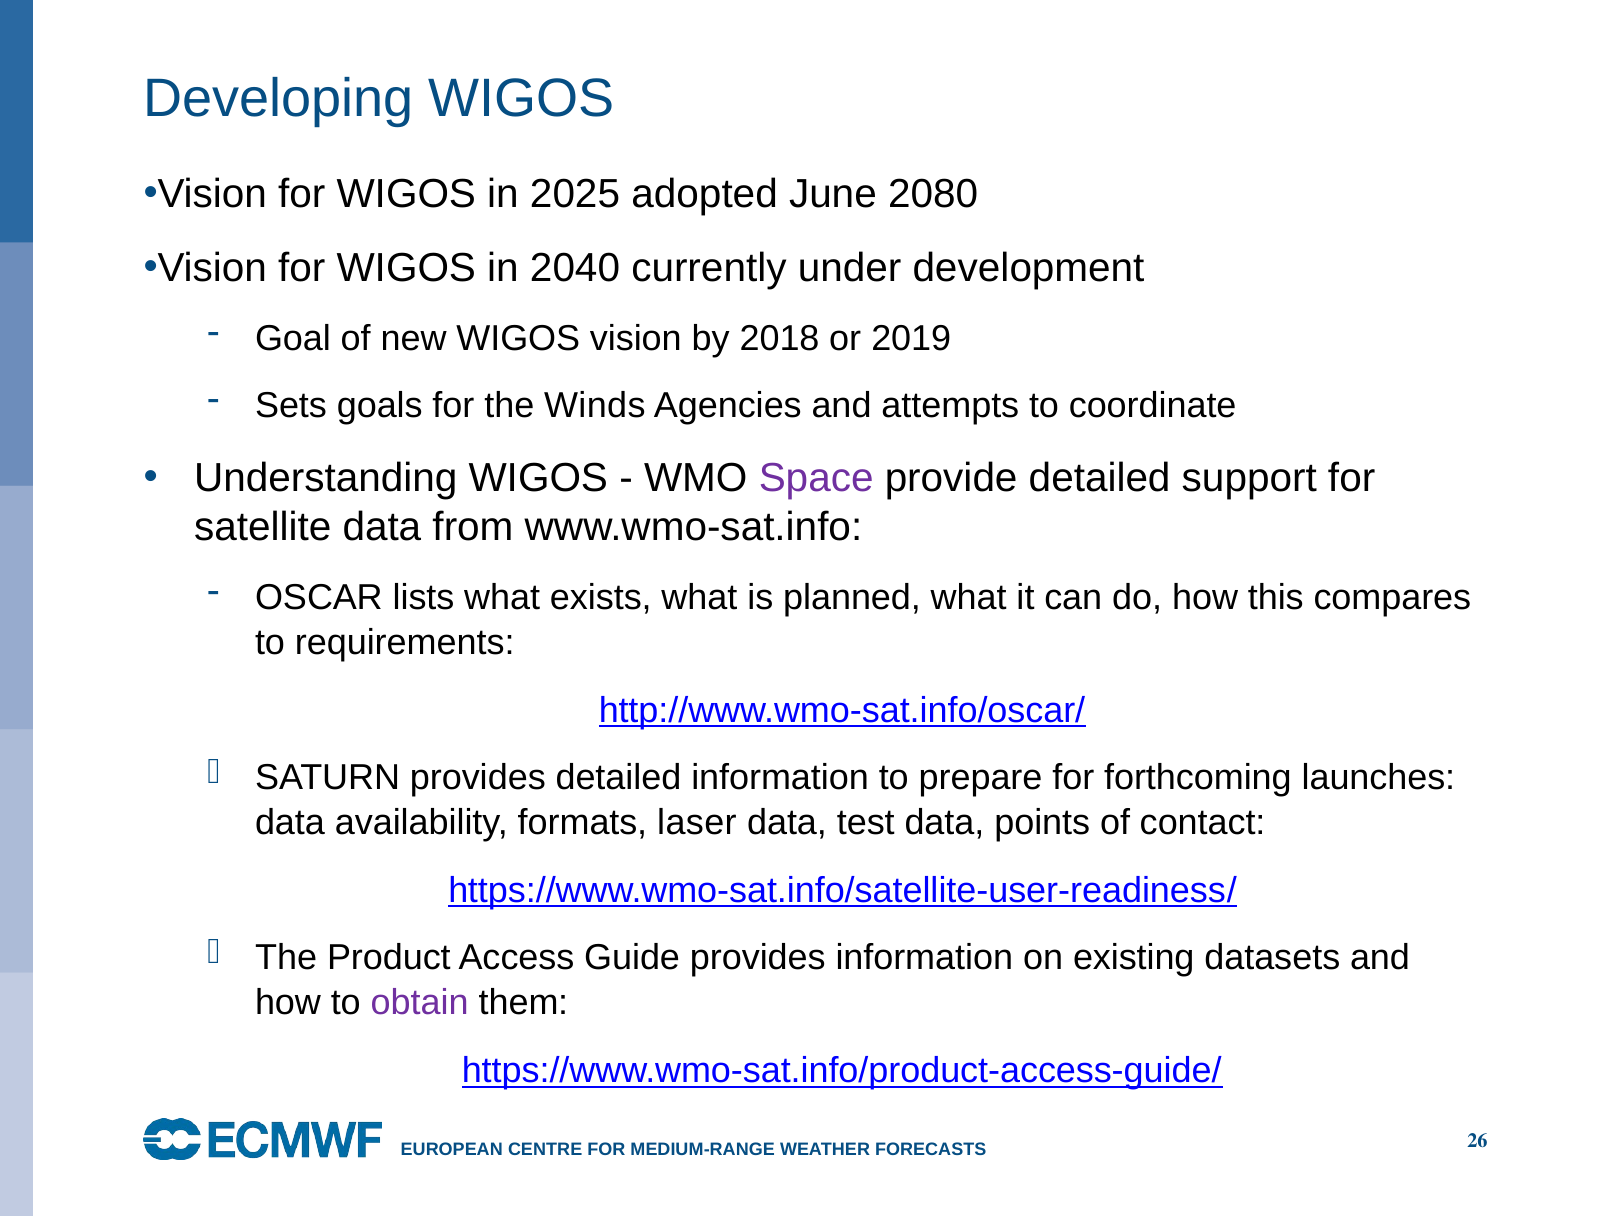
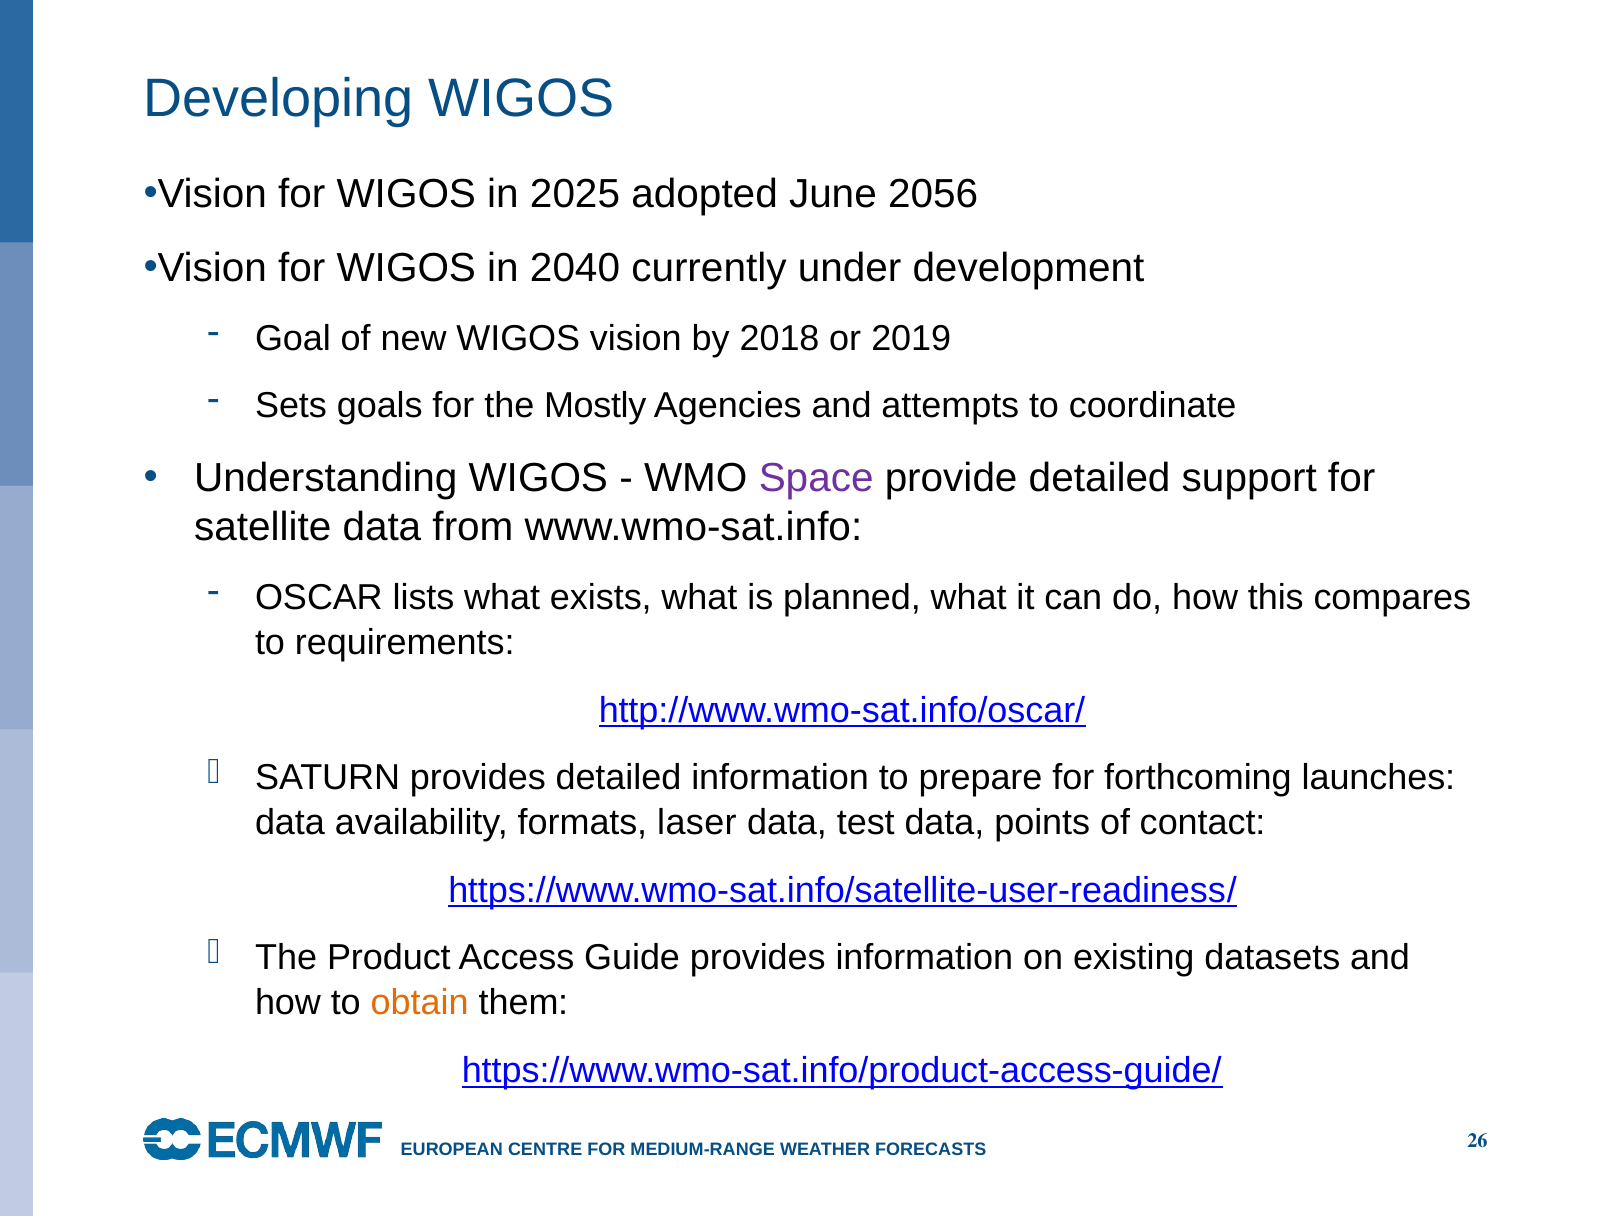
2080: 2080 -> 2056 (933, 194)
Winds: Winds -> Mostly (595, 406)
obtain colour: purple -> orange (420, 1003)
